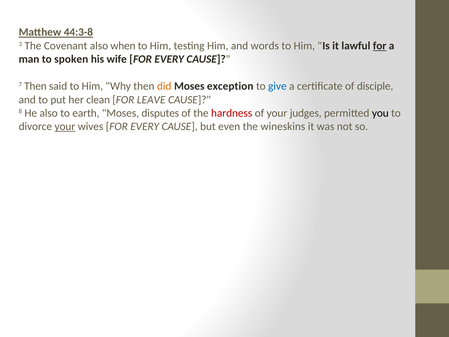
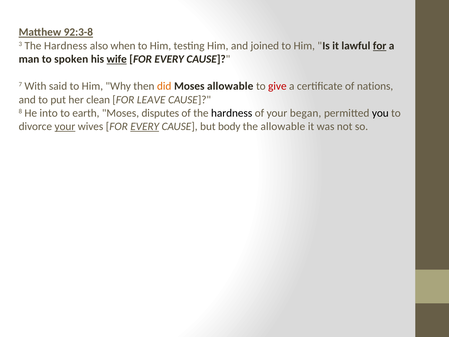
44:3-8: 44:3-8 -> 92:3-8 (78, 32)
3 The Covenant: Covenant -> Hardness (66, 46)
words: words -> joined (265, 46)
wife underline: none -> present (117, 59)
7 Then: Then -> With (35, 86)
Moses exception: exception -> allowable (230, 86)
give colour: blue -> red (277, 86)
disciple: disciple -> nations (375, 86)
He also: also -> into (49, 113)
hardness colour: red -> black (232, 113)
judges: judges -> began (306, 113)
EVERY underline: none -> present (145, 127)
even: even -> body (229, 127)
the wineskins: wineskins -> allowable (283, 127)
